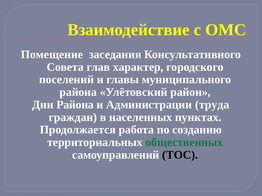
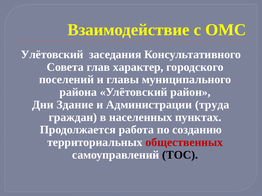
Помещение: Помещение -> Улётовский (52, 55)
Дни Района: Района -> Здание (75, 105)
общественных colour: green -> red (184, 143)
